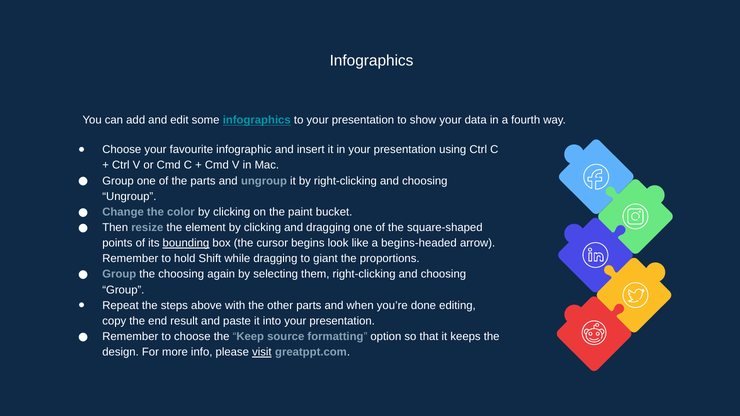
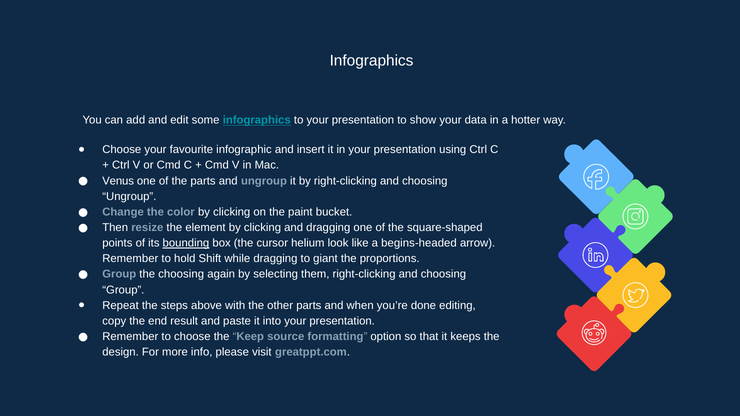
fourth: fourth -> hotter (526, 120)
Group: Group -> Venus (118, 181)
begins: begins -> helium (308, 243)
visit underline: present -> none (262, 352)
